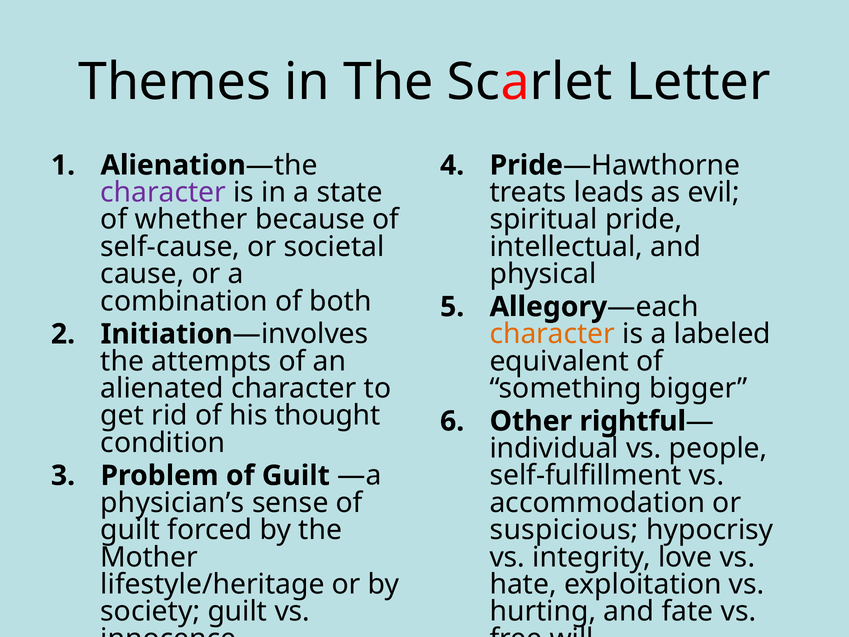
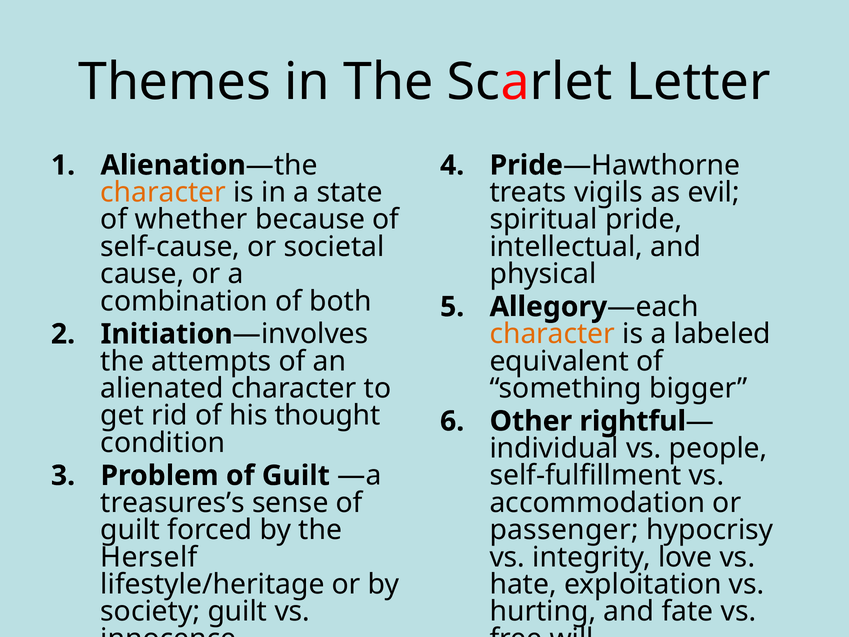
character colour: purple -> orange (163, 192)
leads: leads -> vigils (609, 192)
physician’s: physician’s -> treasures’s (173, 503)
suspicious: suspicious -> passenger (564, 530)
Mother: Mother -> Herself (149, 557)
